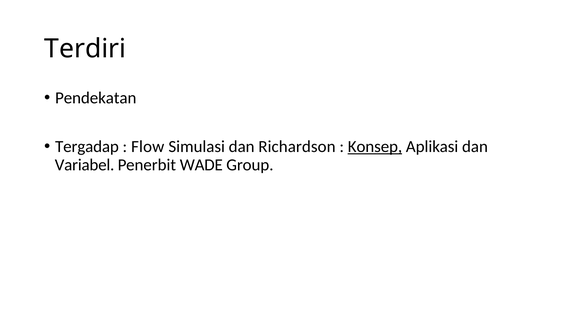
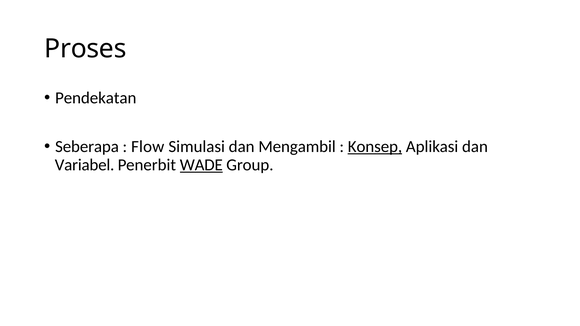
Terdiri: Terdiri -> Proses (85, 49)
Tergadap: Tergadap -> Seberapa (87, 147)
Richardson: Richardson -> Mengambil (297, 147)
WADE underline: none -> present (201, 165)
